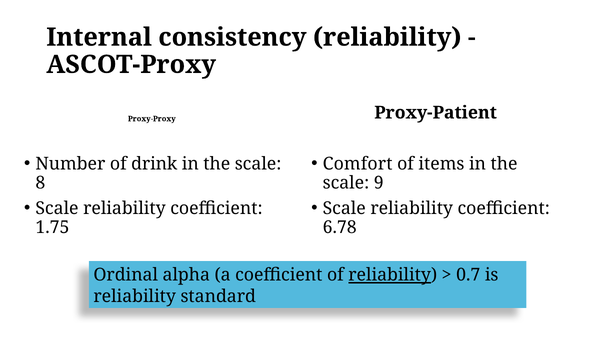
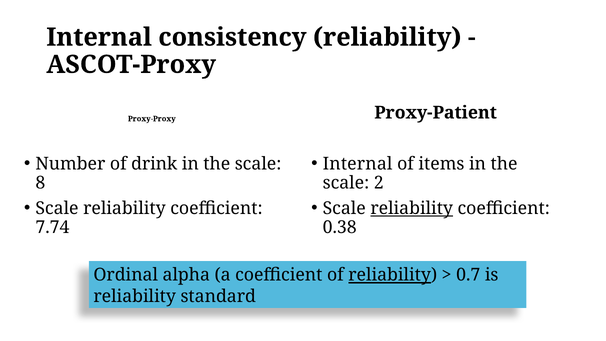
Comfort: Comfort -> Internal (358, 164)
9: 9 -> 2 (379, 183)
reliability underline: none -> present (412, 208)
1.75: 1.75 -> 7.74 (52, 227)
6.78: 6.78 -> 0.38 (340, 227)
